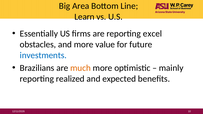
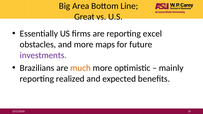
Learn: Learn -> Great (84, 17)
value: value -> maps (105, 45)
investments colour: blue -> purple (43, 55)
